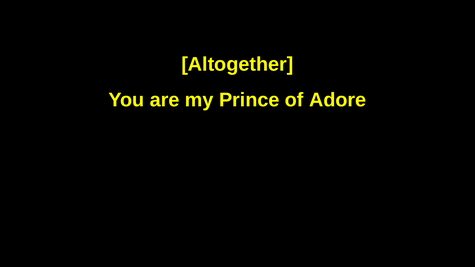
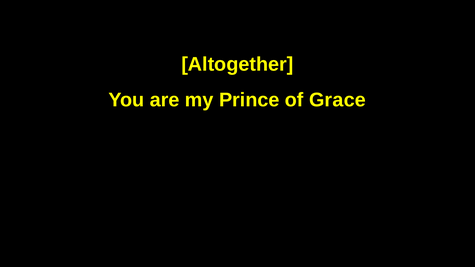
Adore: Adore -> Grace (338, 100)
